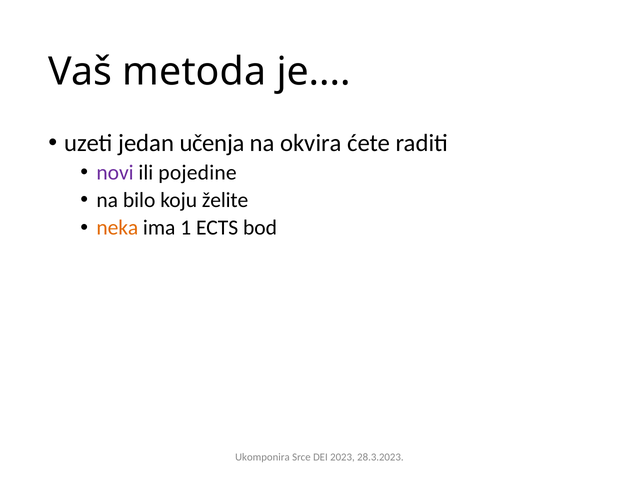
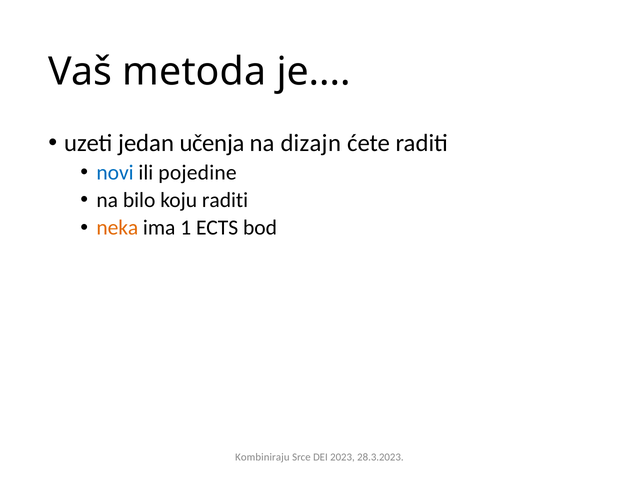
okvira: okvira -> dizajn (311, 143)
novi colour: purple -> blue (115, 173)
koju želite: želite -> raditi (225, 200)
Ukomponira: Ukomponira -> Kombiniraju (262, 458)
